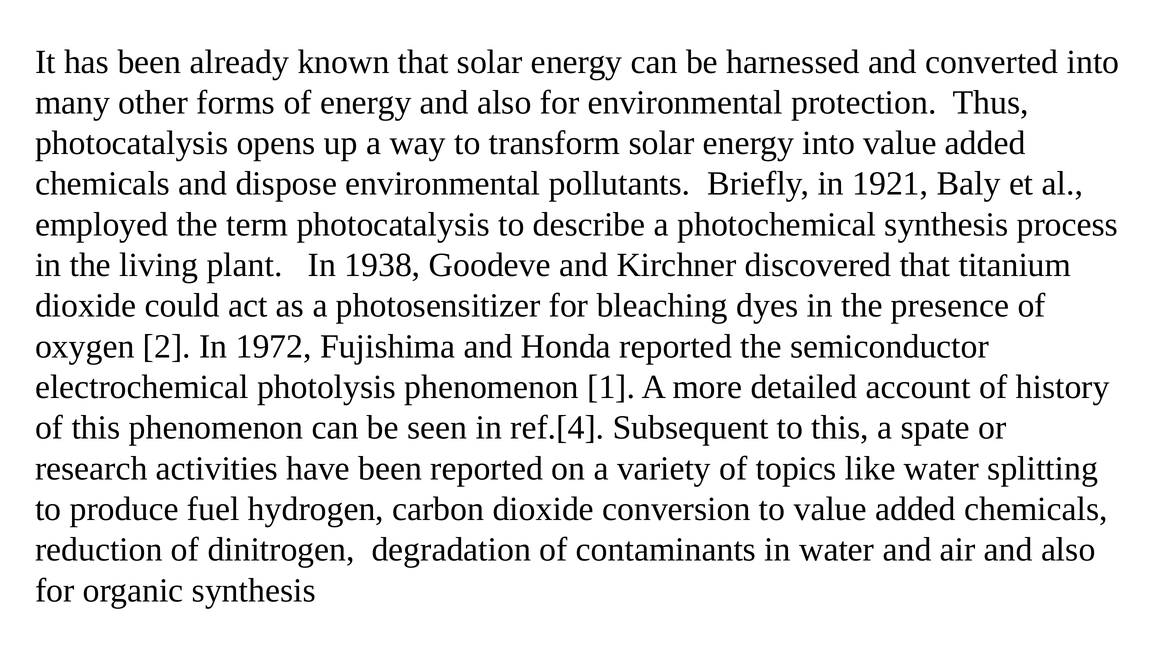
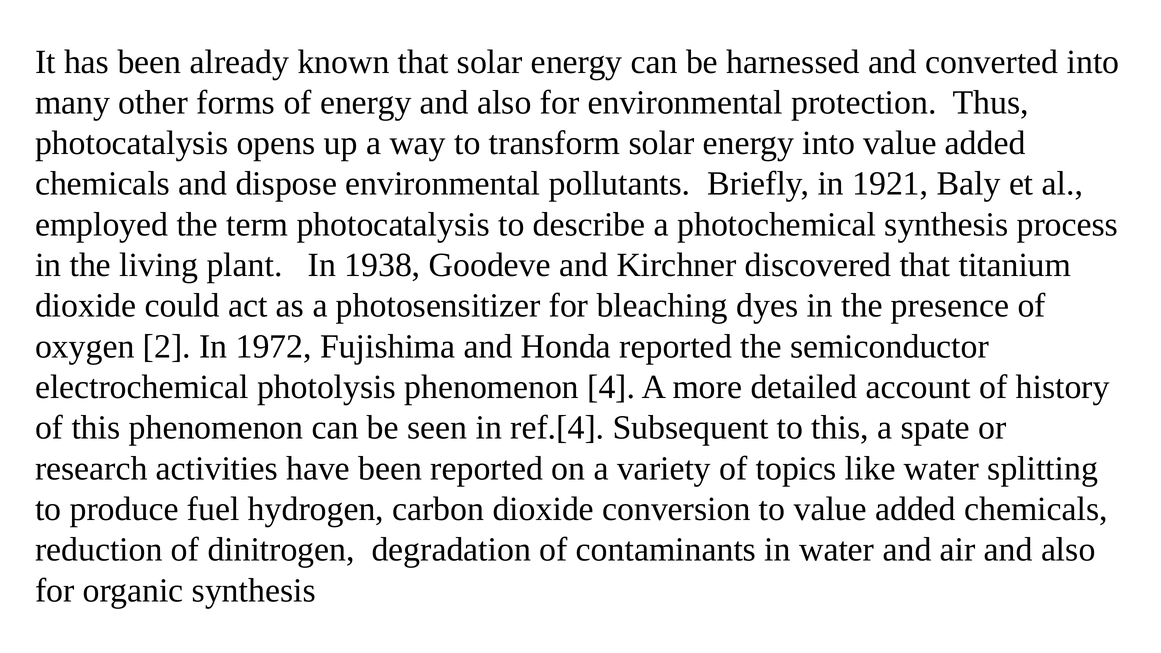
1: 1 -> 4 (611, 387)
